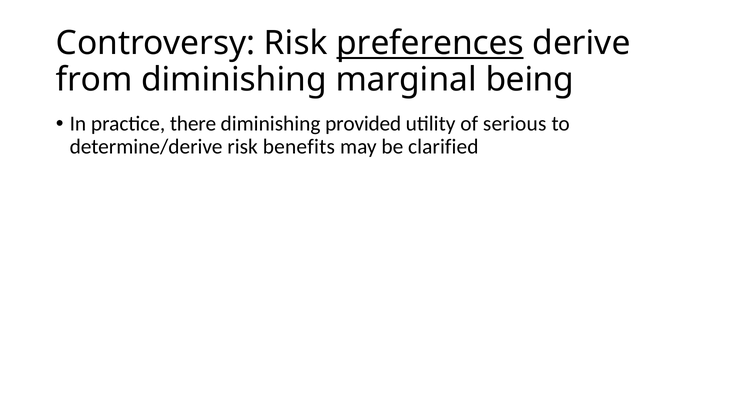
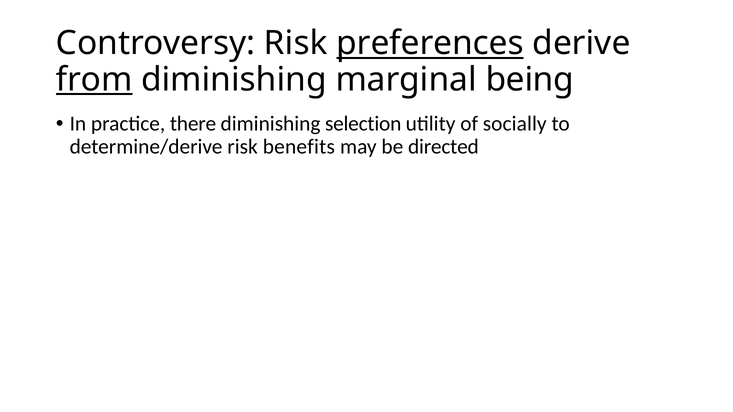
from underline: none -> present (94, 80)
provided: provided -> selection (363, 124)
serious: serious -> socially (515, 124)
clarified: clarified -> directed (443, 147)
